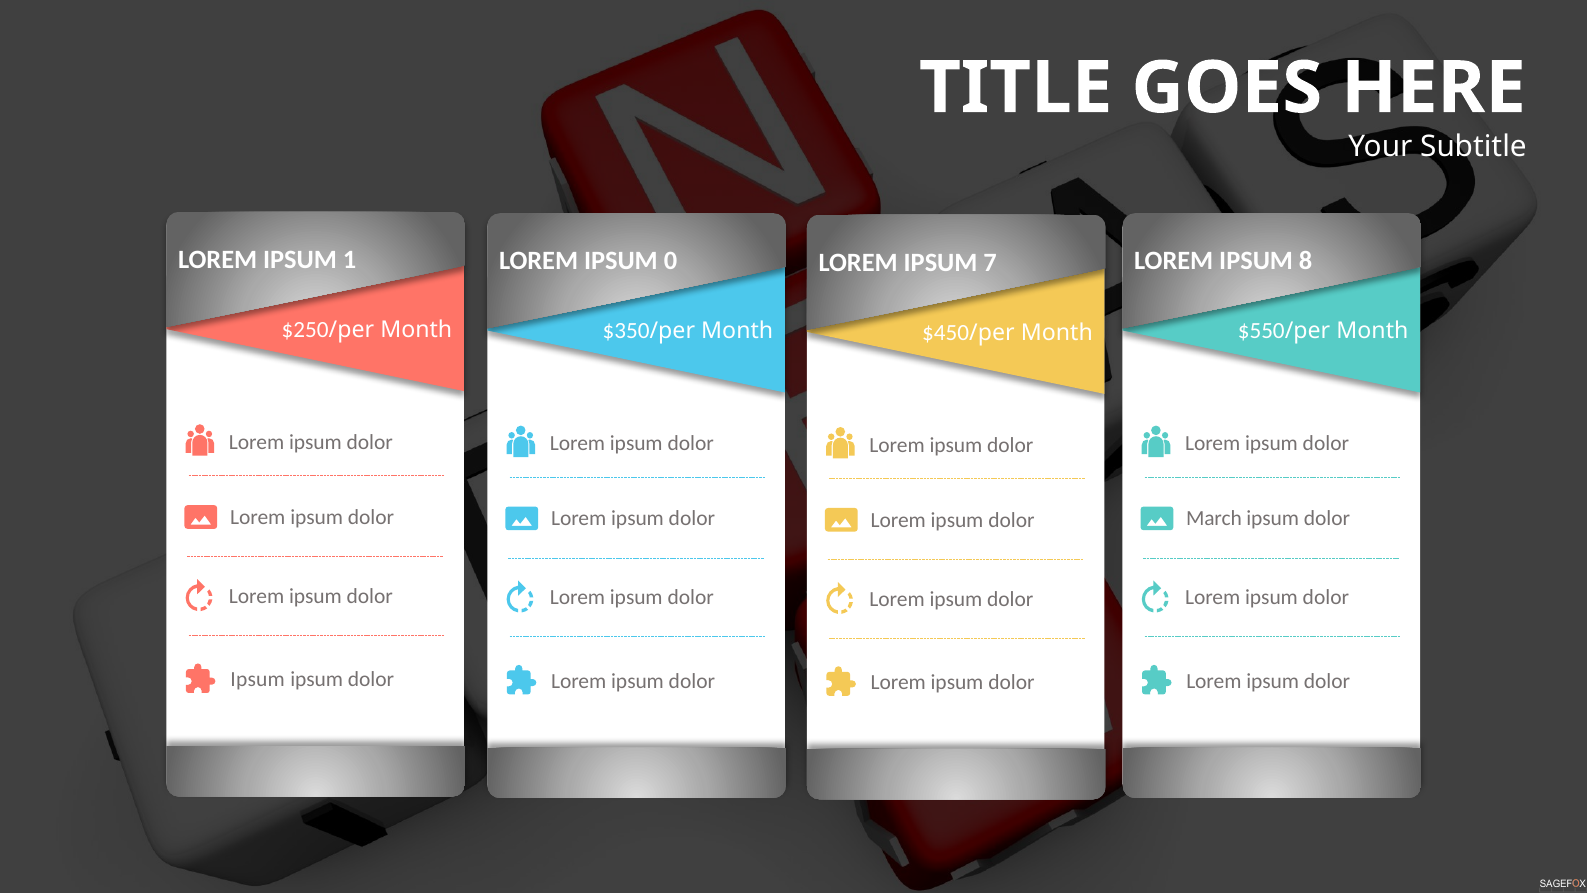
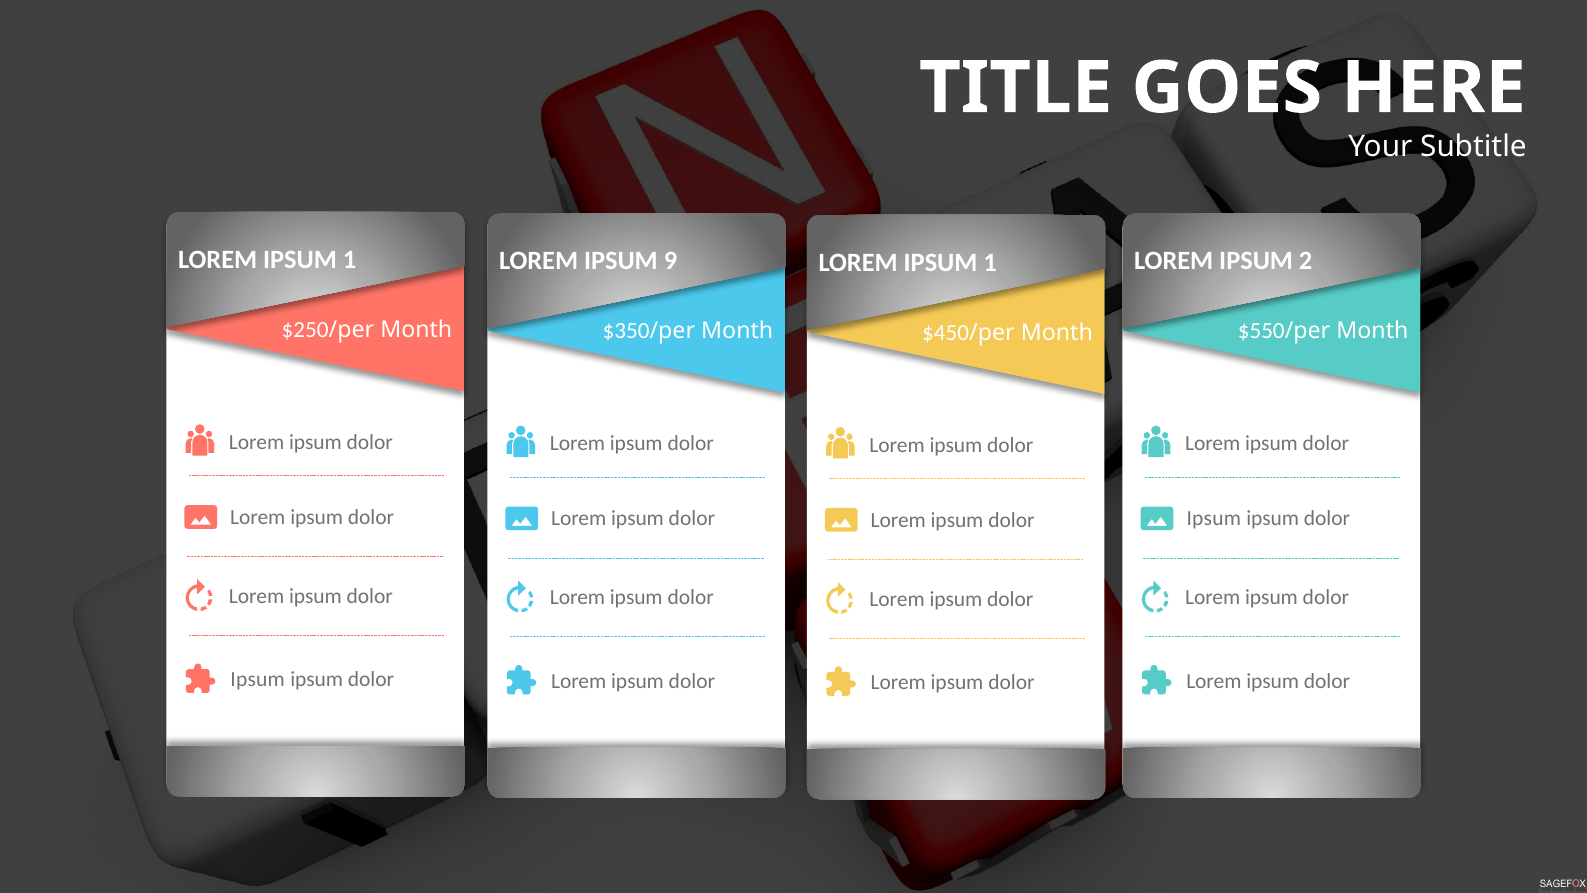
0: 0 -> 9 (670, 261)
8: 8 -> 2 (1306, 261)
7: 7 -> 1 (990, 262)
March: March -> Ipsum (1214, 519)
